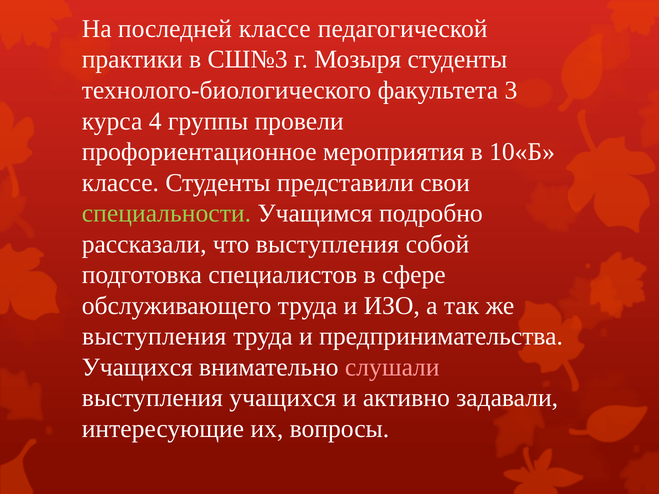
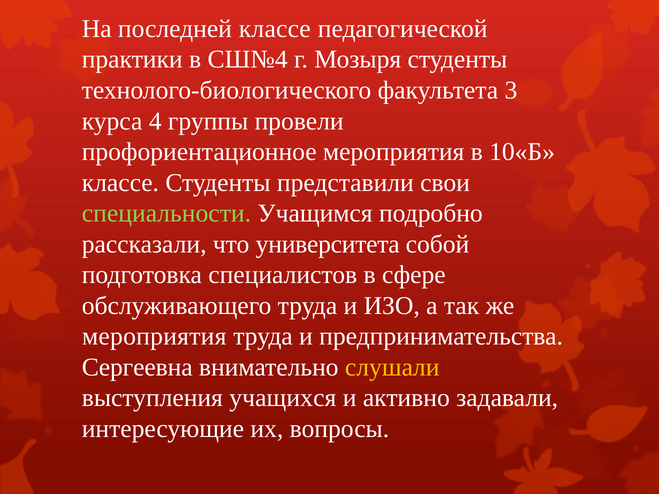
СШ№3: СШ№3 -> СШ№4 (248, 60)
что выступления: выступления -> университета (328, 244)
выступления: выступления -> мероприятия (154, 337)
Учащихся: Учащихся -> Сергеевна (137, 367)
слушали colour: pink -> yellow (392, 367)
